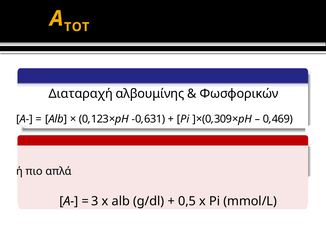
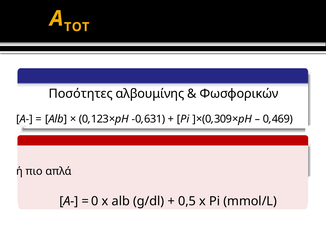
Διαταραχή: Διαταραχή -> Ποσότητες (81, 93)
3: 3 -> 0 (95, 201)
